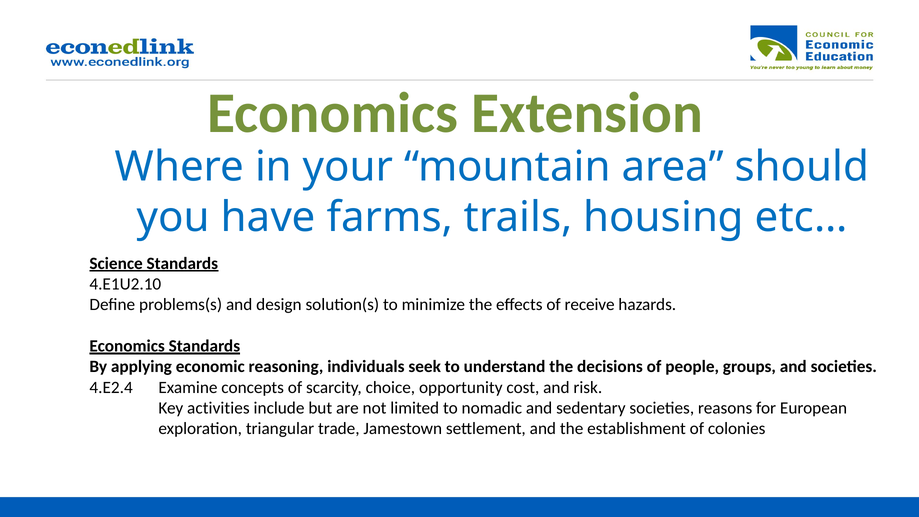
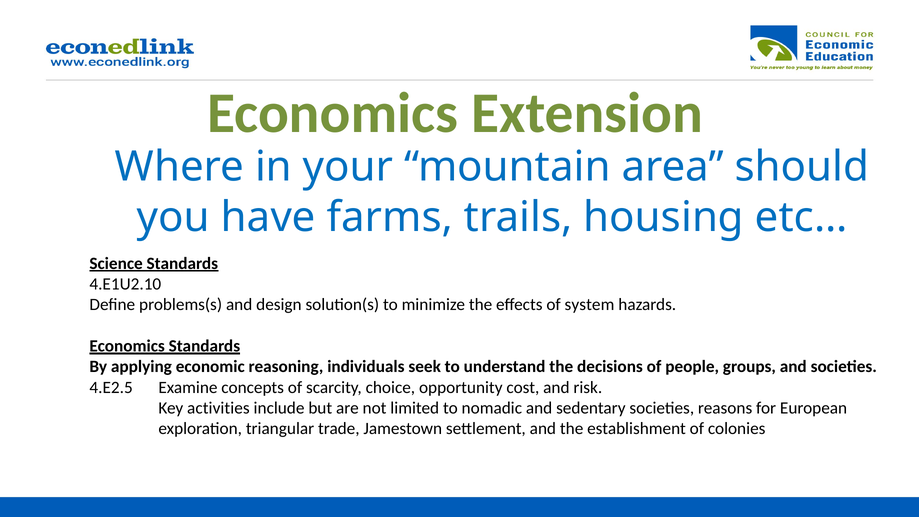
receive: receive -> system (589, 305)
4.E2.4: 4.E2.4 -> 4.E2.5 (111, 387)
